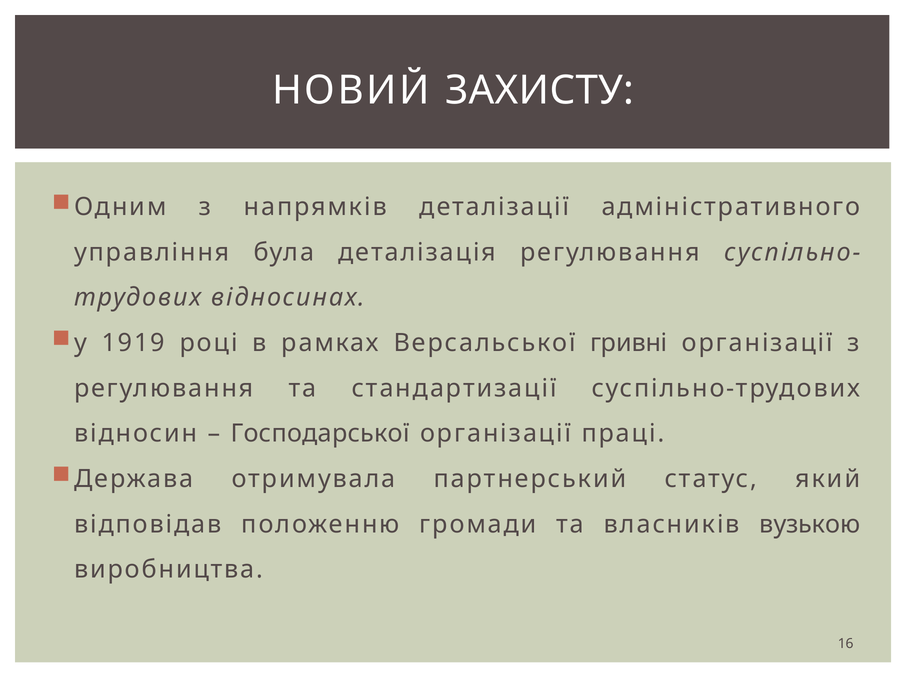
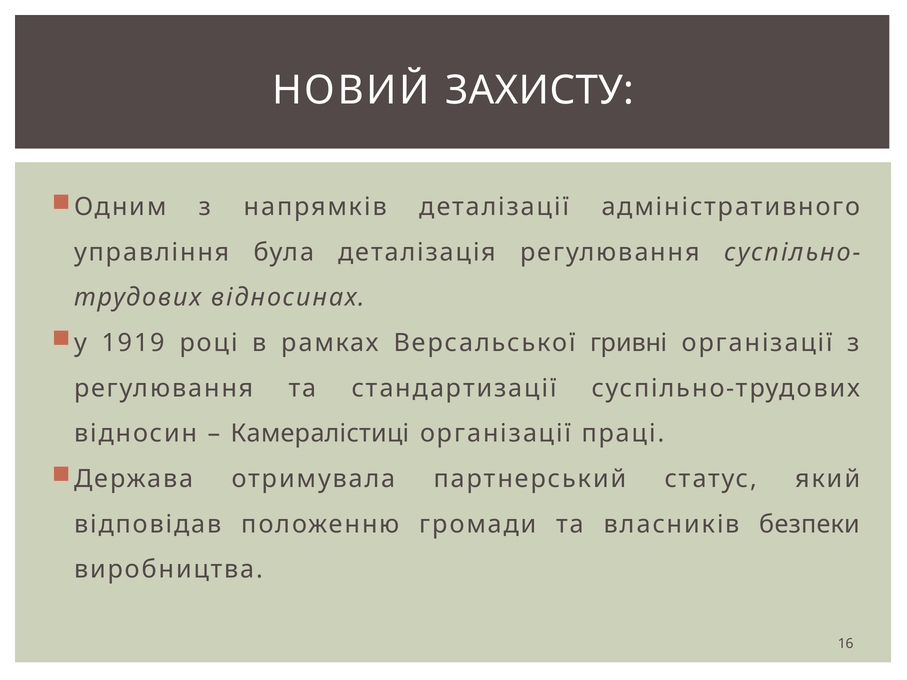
Господарської: Господарської -> Камералістиці (320, 434)
вузькою: вузькою -> безпеки (810, 524)
